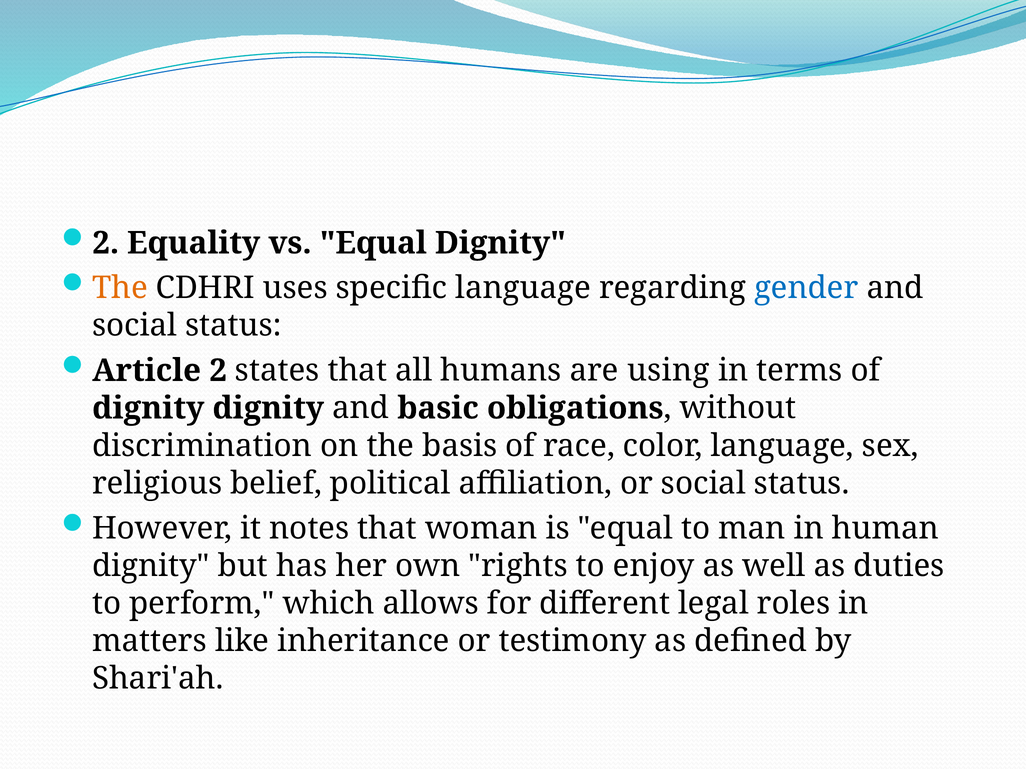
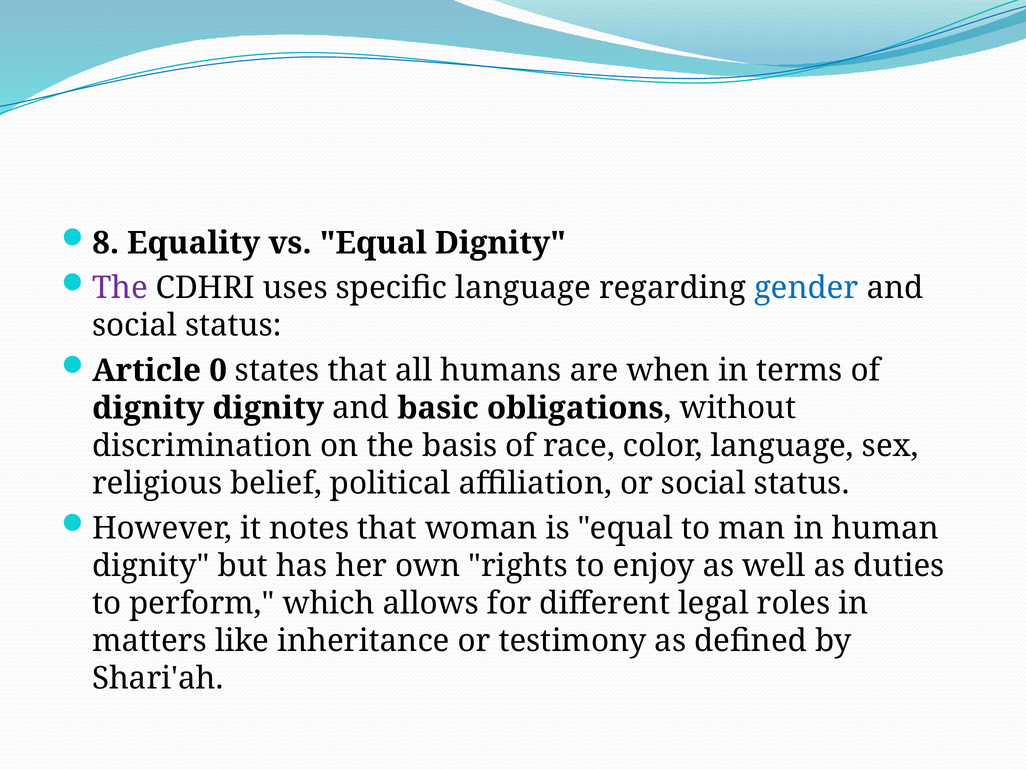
2: 2 -> 8 (106, 243)
The colour: orange -> purple (120, 288)
Article 2: 2 -> 0 (218, 371)
using: using -> when (668, 371)
